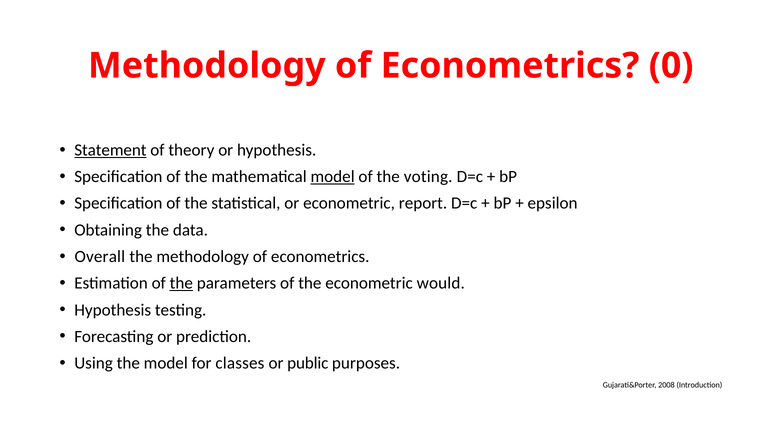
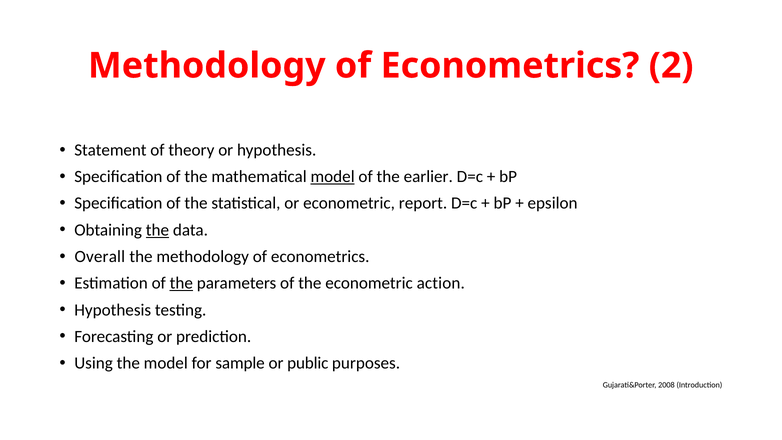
0: 0 -> 2 (671, 66)
Statement underline: present -> none (110, 150)
voting: voting -> earlier (428, 177)
the underline: none -> present (157, 230)
would: would -> action (441, 283)
classes: classes -> sample (240, 363)
